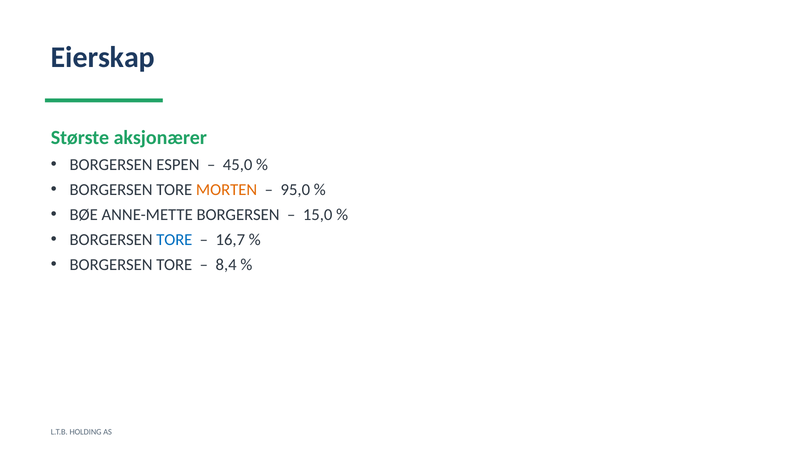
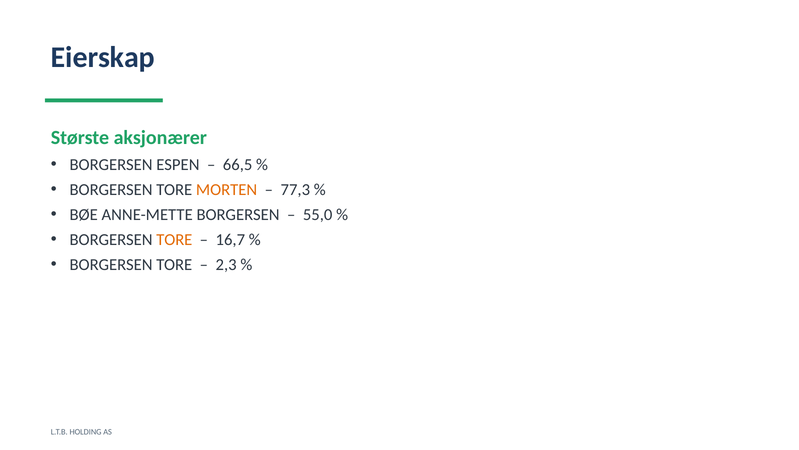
45,0: 45,0 -> 66,5 (238, 164)
95,0: 95,0 -> 77,3 (295, 189)
15,0: 15,0 -> 55,0 (318, 214)
TORE colour: blue -> orange (174, 239)
8,4: 8,4 -> 2,3 (226, 264)
